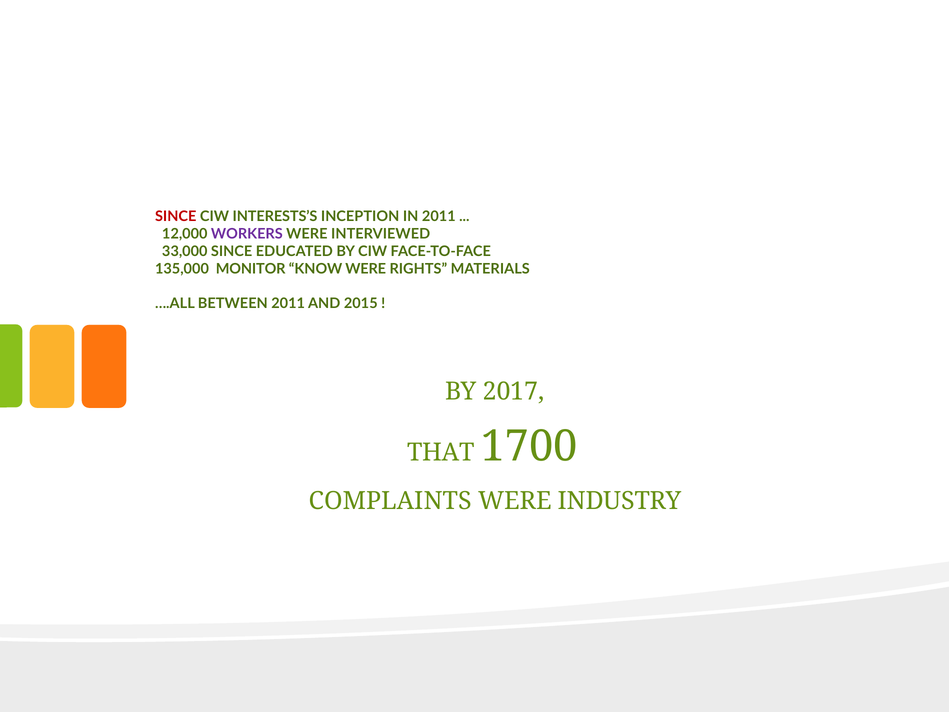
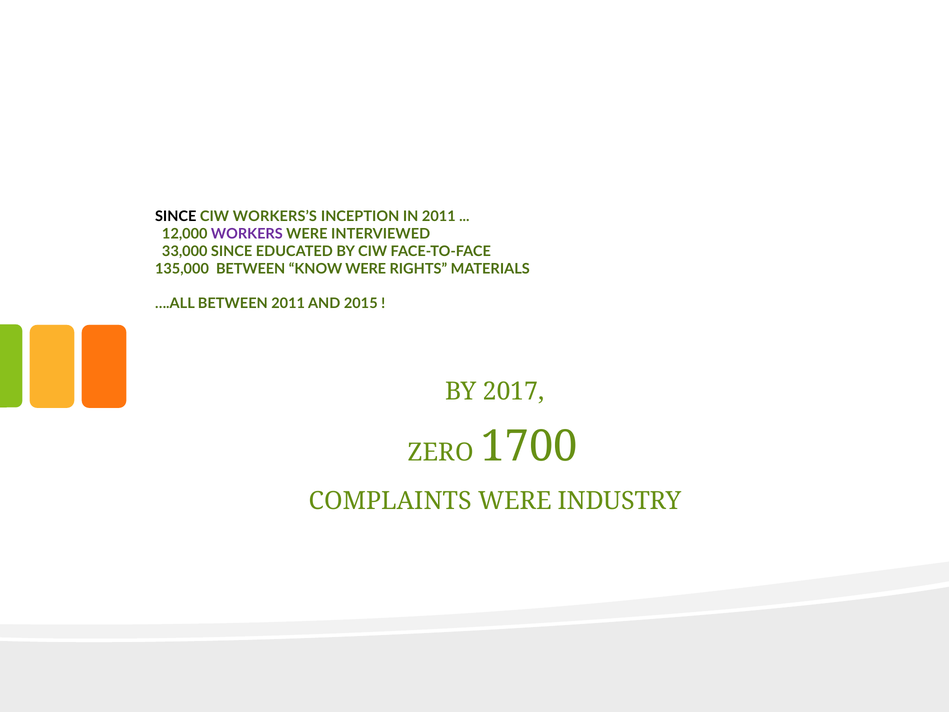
SINCE colour: red -> black (176, 217)
INTERESTS’S: INTERESTS’S -> WORKERS’S (275, 217)
135,000 MONITOR: MONITOR -> BETWEEN (251, 269)
THAT: THAT -> ZERO (441, 452)
